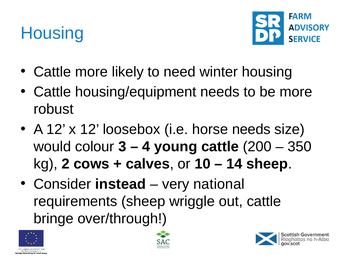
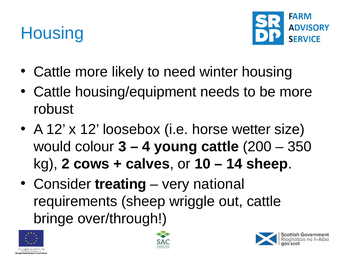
horse needs: needs -> wetter (251, 129)
instead: instead -> treating (121, 184)
